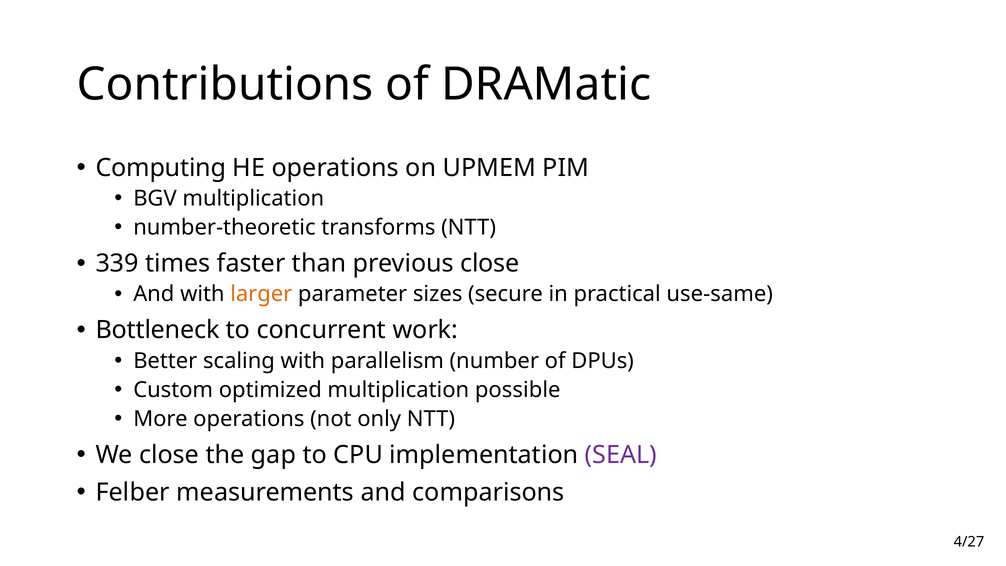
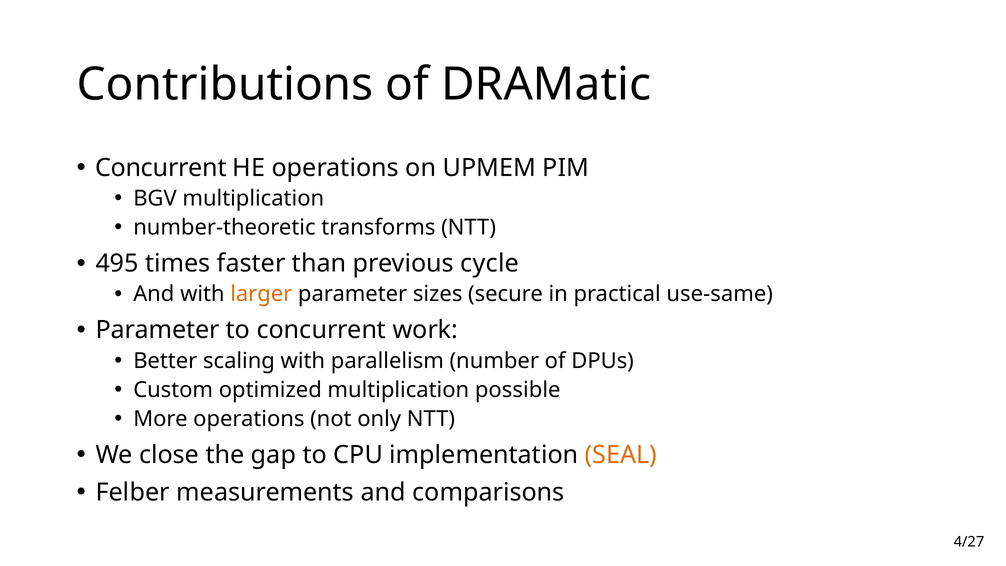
Computing: Computing -> Concurrent (161, 168)
339: 339 -> 495 (117, 263)
previous close: close -> cycle (490, 263)
Bottleneck: Bottleneck -> Parameter (158, 330)
SEAL colour: purple -> orange (621, 455)
